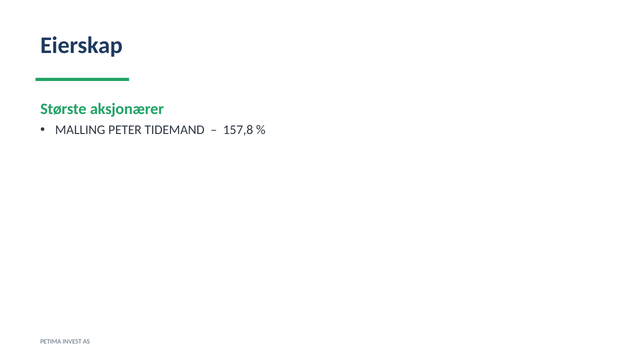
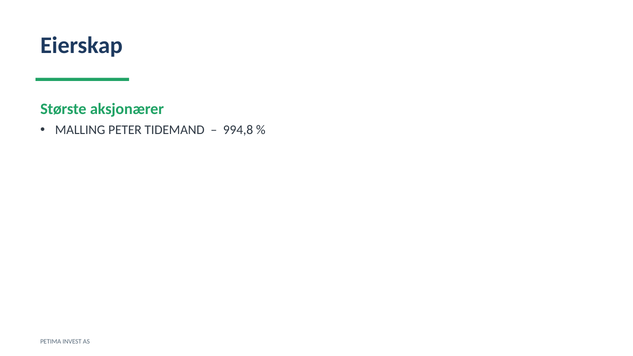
157,8: 157,8 -> 994,8 (238, 130)
